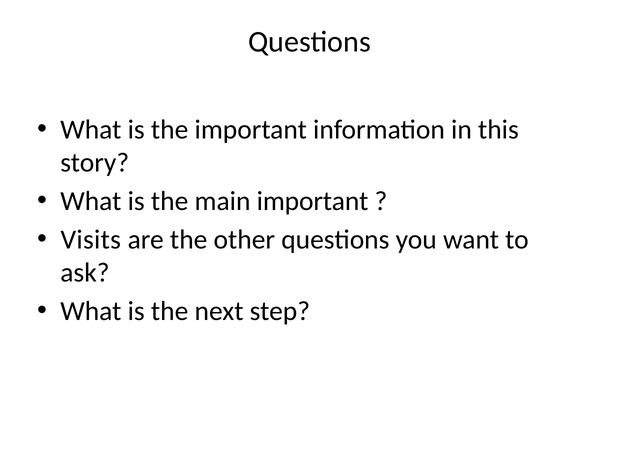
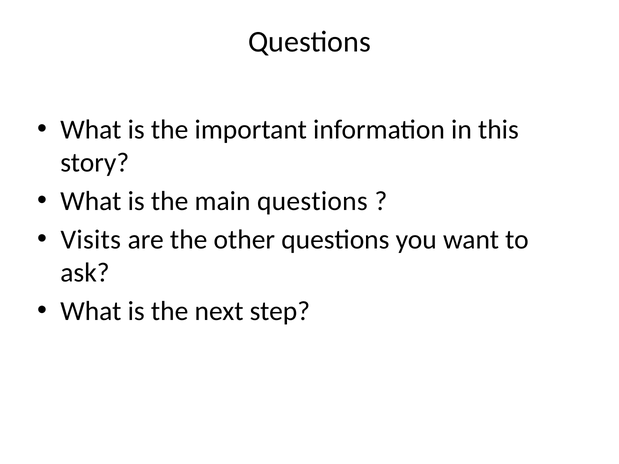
main important: important -> questions (312, 201)
